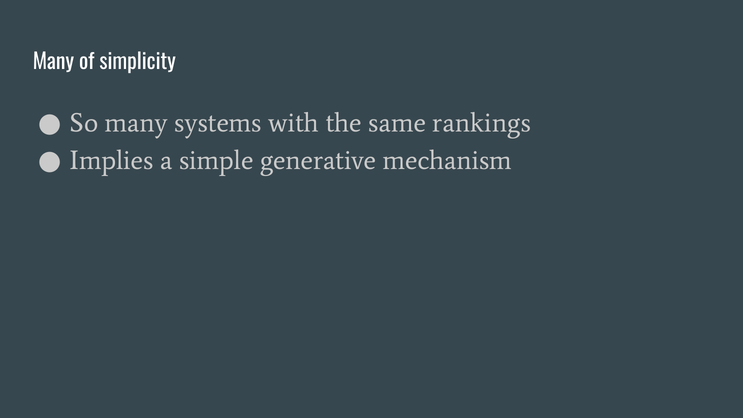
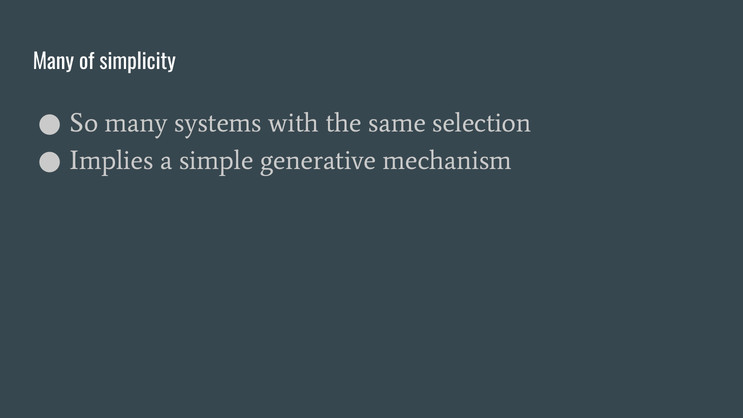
rankings: rankings -> selection (482, 123)
